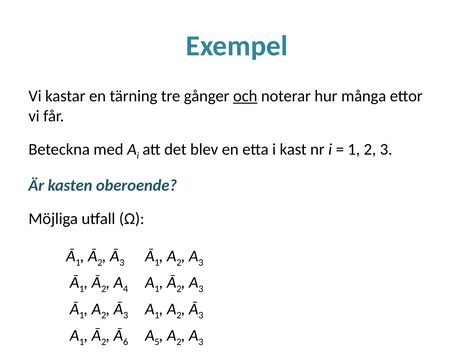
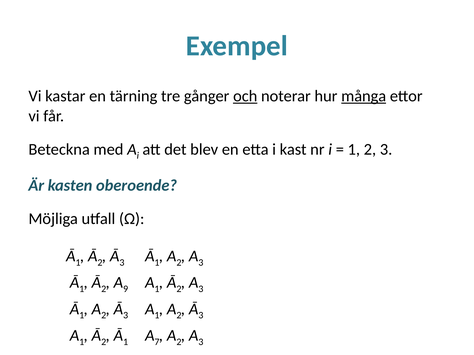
många underline: none -> present (364, 96)
4: 4 -> 9 (126, 289)
6: 6 -> 1 (126, 342)
5: 5 -> 7 (157, 342)
